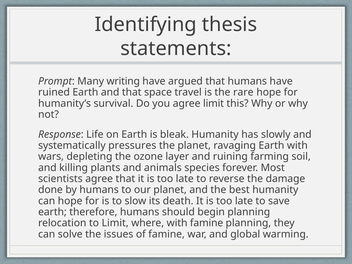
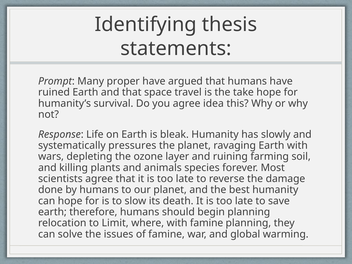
writing: writing -> proper (123, 81)
rare: rare -> take (243, 92)
agree limit: limit -> idea (213, 103)
